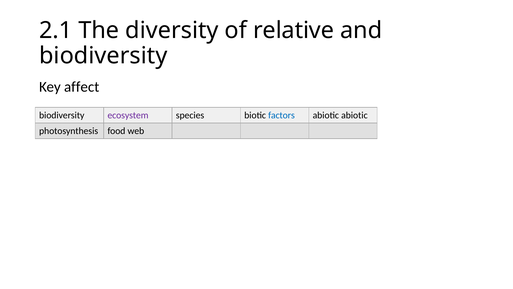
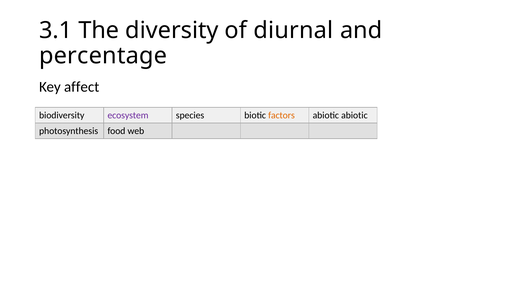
2.1: 2.1 -> 3.1 (56, 30)
relative: relative -> diurnal (293, 30)
biodiversity: biodiversity -> percentage (103, 56)
factors colour: blue -> orange (281, 115)
